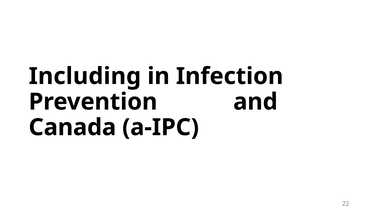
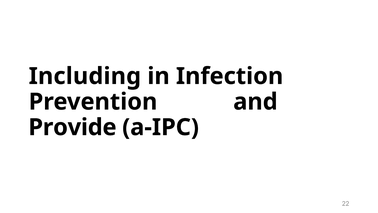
Canada: Canada -> Provide (72, 127)
